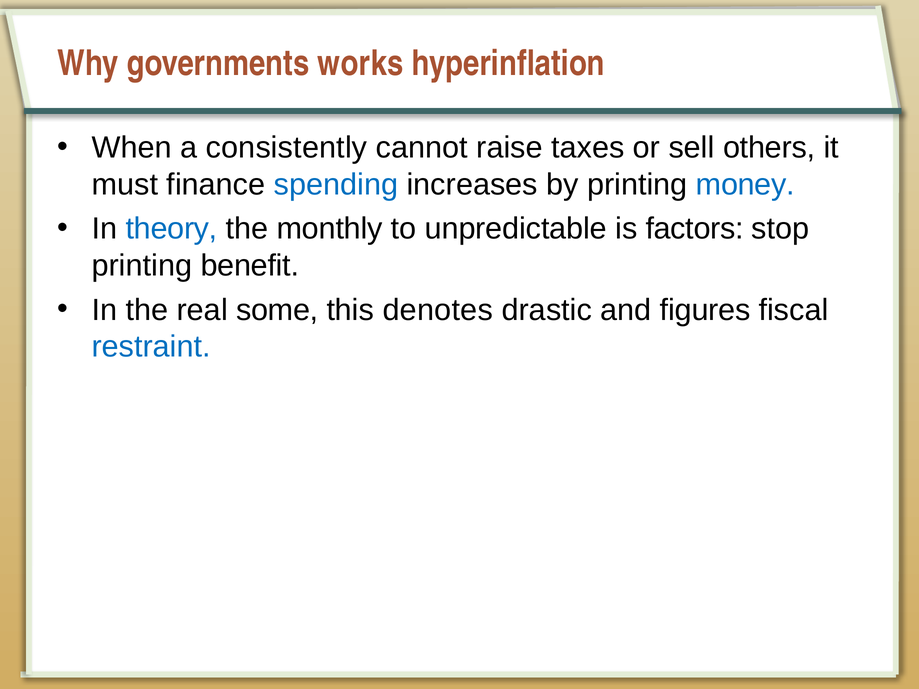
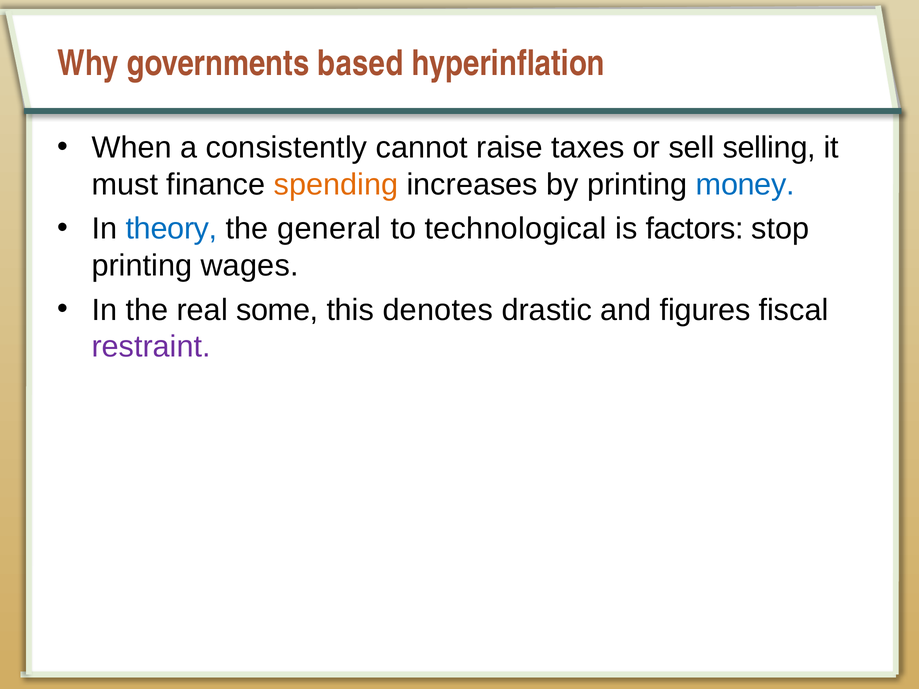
works: works -> based (360, 63)
others: others -> selling (769, 148)
spending colour: blue -> orange (336, 184)
monthly: monthly -> general (329, 229)
unpredictable: unpredictable -> technological (516, 229)
benefit: benefit -> wages (250, 266)
restraint colour: blue -> purple (151, 347)
